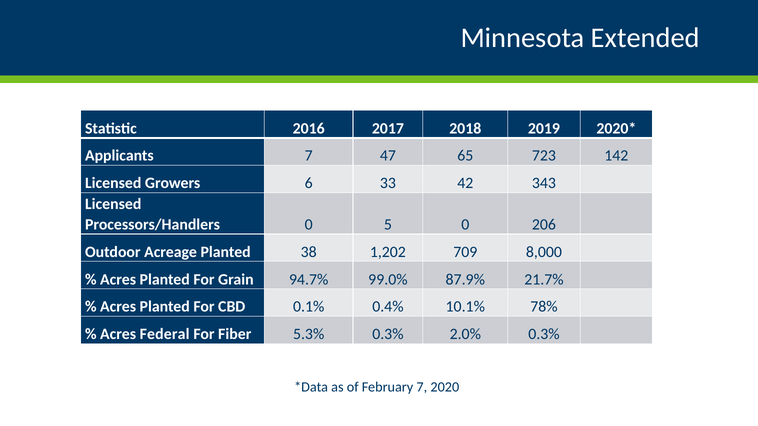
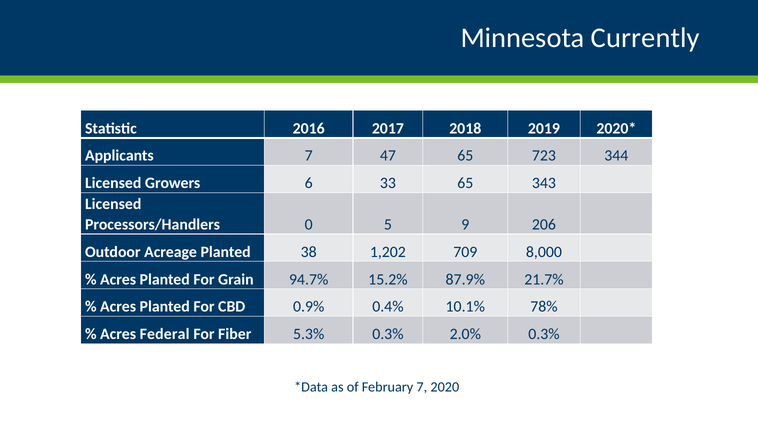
Extended: Extended -> Currently (645, 38)
142: 142 -> 344 (616, 156)
33 42: 42 -> 65 (465, 183)
5 0: 0 -> 9 (465, 225)
99.0%: 99.0% -> 15.2% (388, 280)
0.1%: 0.1% -> 0.9% (309, 307)
